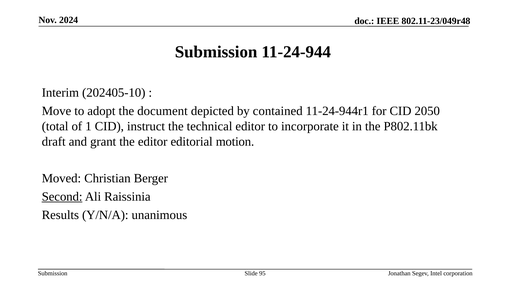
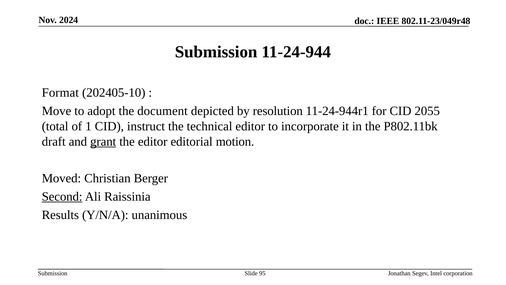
Interim: Interim -> Format (60, 93)
contained: contained -> resolution (278, 111)
2050: 2050 -> 2055 (427, 111)
grant underline: none -> present (103, 141)
